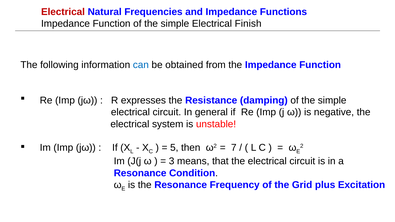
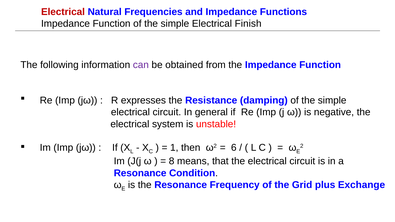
can colour: blue -> purple (141, 65)
5: 5 -> 1 (174, 148)
7: 7 -> 6 (234, 148)
3: 3 -> 8 (172, 161)
Excitation: Excitation -> Exchange (362, 185)
